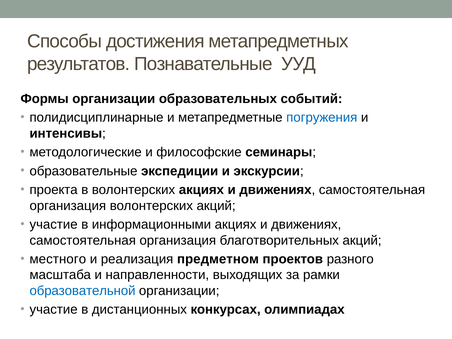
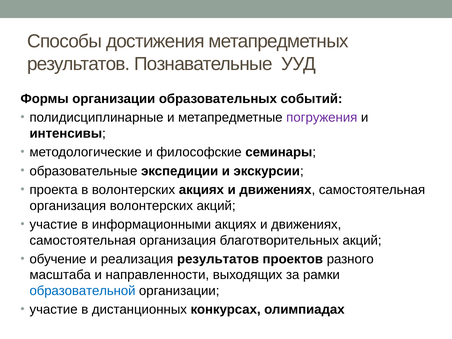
погружения colour: blue -> purple (322, 118)
местного: местного -> обучение (58, 259)
реализация предметном: предметном -> результатов (218, 259)
